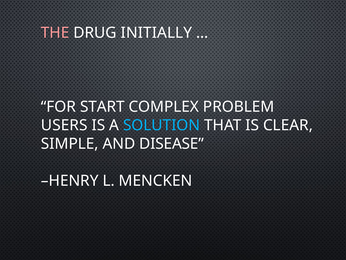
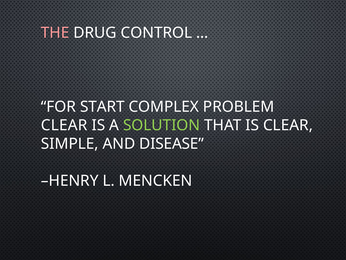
INITIALLY: INITIALLY -> CONTROL (156, 33)
USERS: USERS -> CLEAR (64, 125)
SOLUTION colour: light blue -> light green (162, 125)
